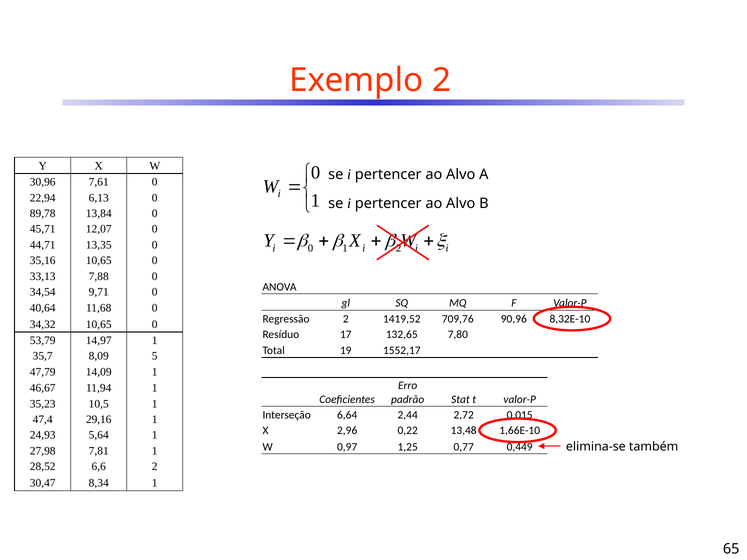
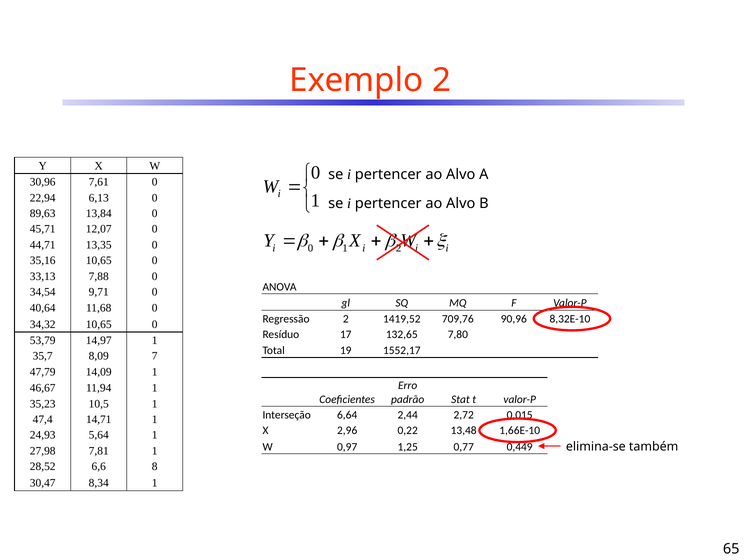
89,78: 89,78 -> 89,63 (43, 214)
5: 5 -> 7 (155, 356)
29,16: 29,16 -> 14,71 (99, 420)
6,6 2: 2 -> 8 (155, 467)
